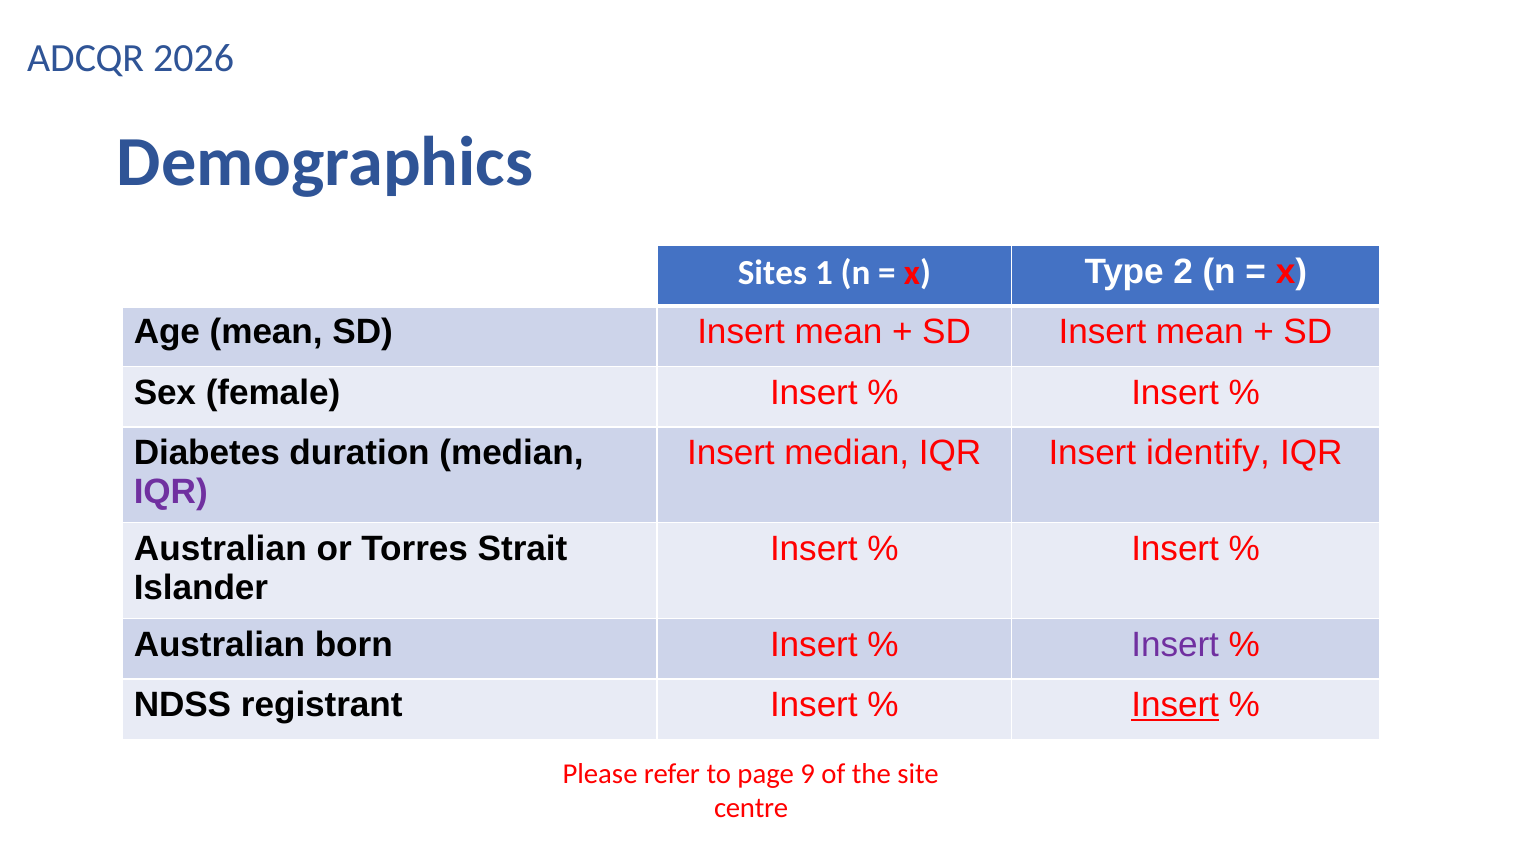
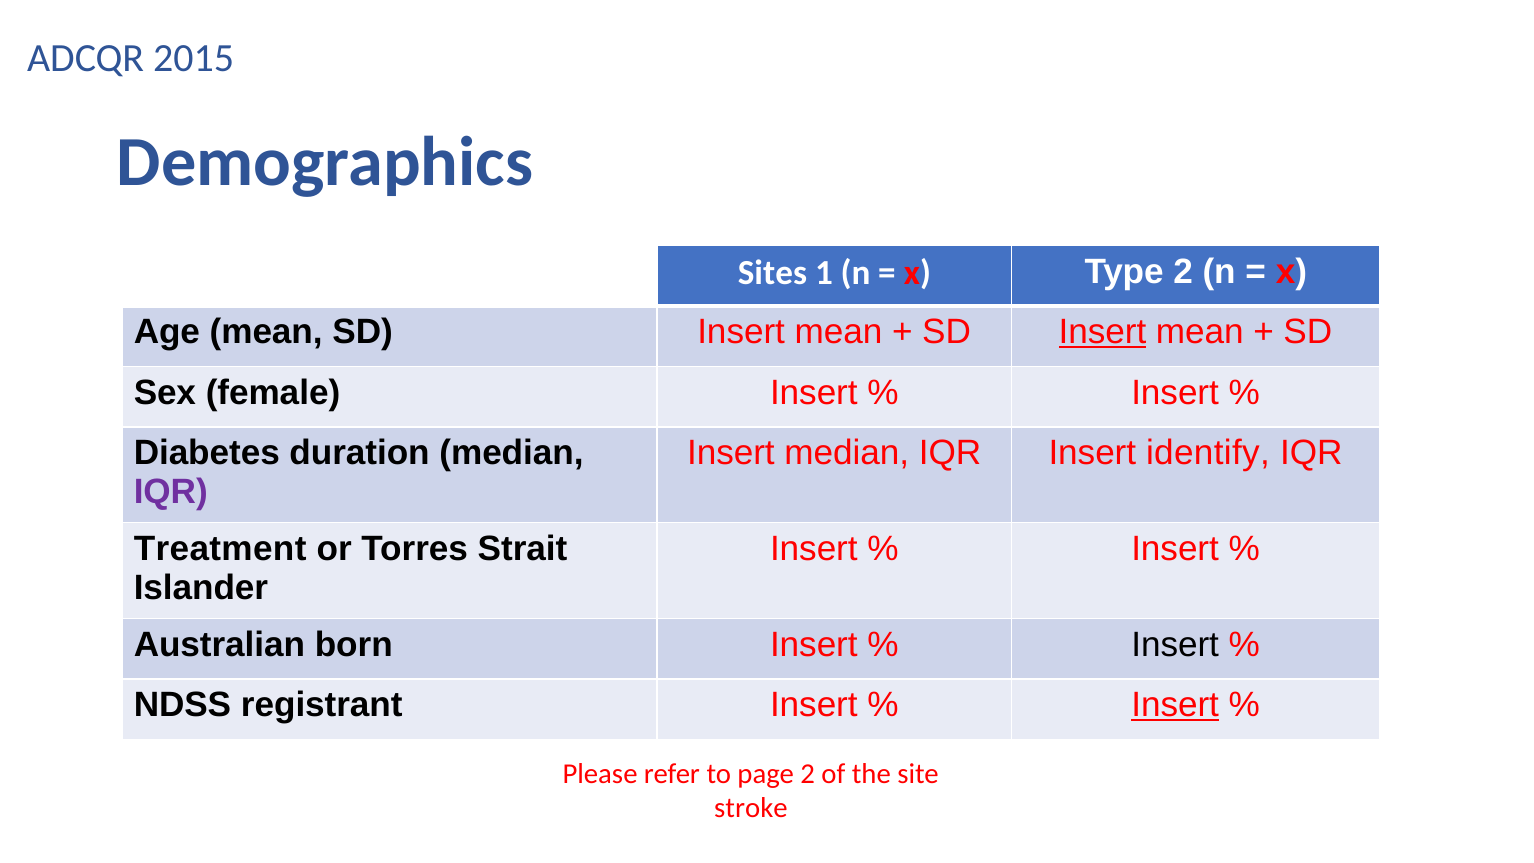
2026: 2026 -> 2015 (194, 58)
Insert underline: none -> present (1103, 332)
Australian: Australian -> Treatment (220, 549)
Insert colour: purple -> black (1175, 645)
page 9: 9 -> 2 (808, 774)
centre: centre -> stroke (751, 808)
